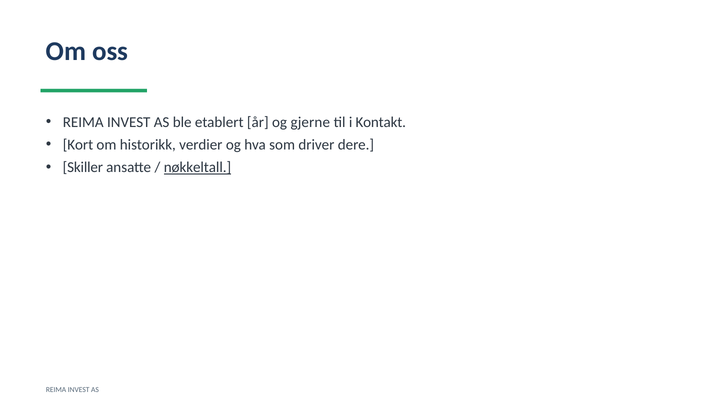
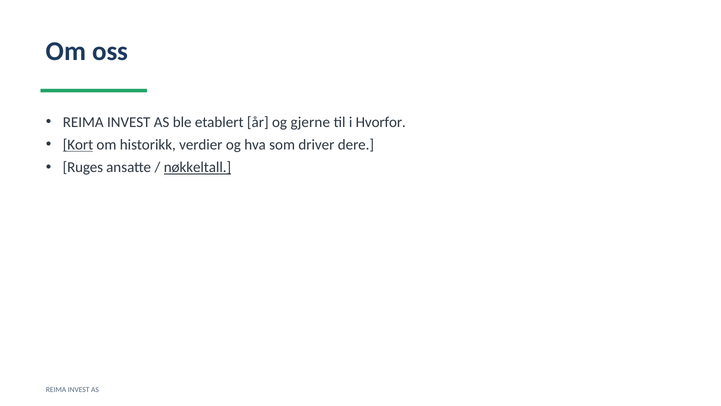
Kontakt: Kontakt -> Hvorfor (381, 122)
Kort underline: none -> present (78, 145)
Skiller: Skiller -> Ruges (83, 167)
